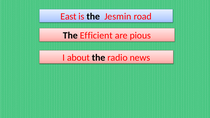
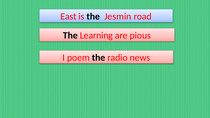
Efficient: Efficient -> Learning (96, 36)
about: about -> poem (78, 58)
